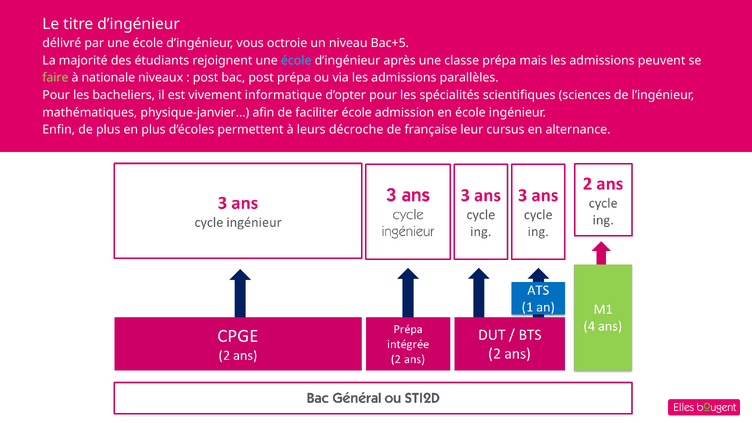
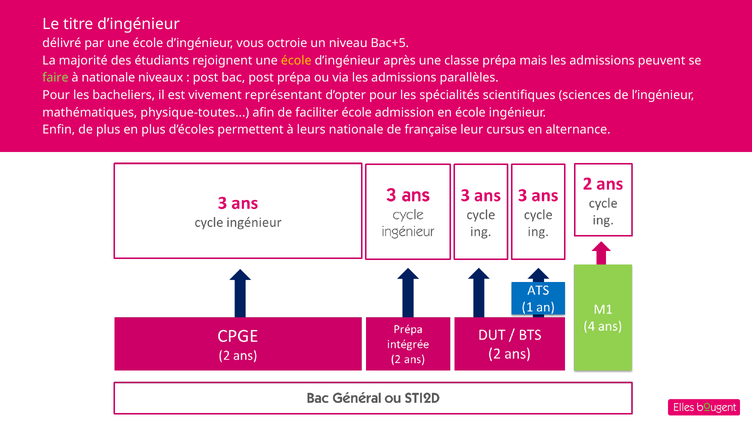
école colour: light blue -> yellow (296, 60)
informatique: informatique -> représentant (283, 95)
physique-janvier: physique-janvier -> physique-toutes (195, 112)
leurs décroche: décroche -> nationale (356, 130)
